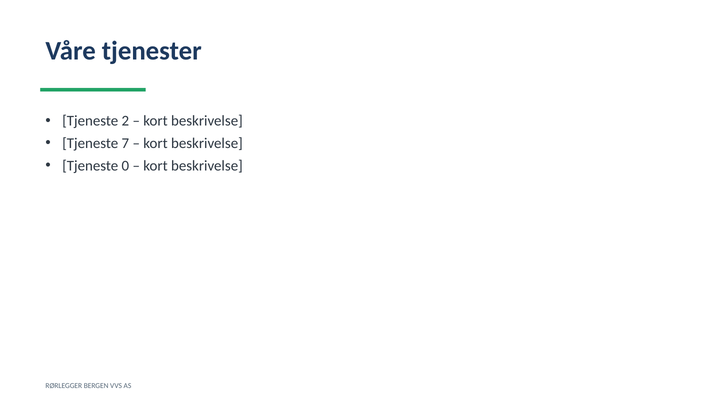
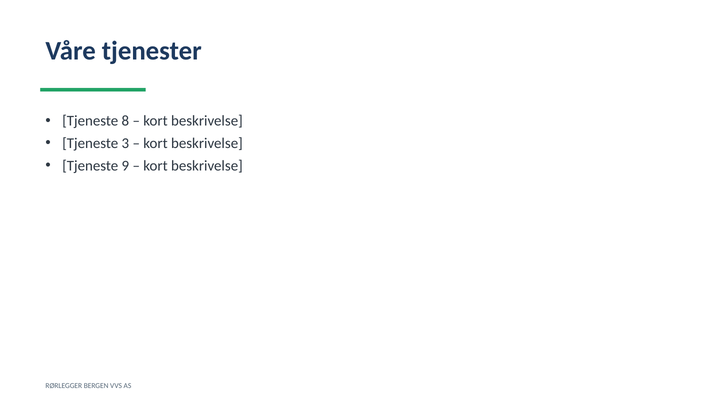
2: 2 -> 8 (125, 121)
7: 7 -> 3 (125, 143)
0: 0 -> 9 (125, 166)
